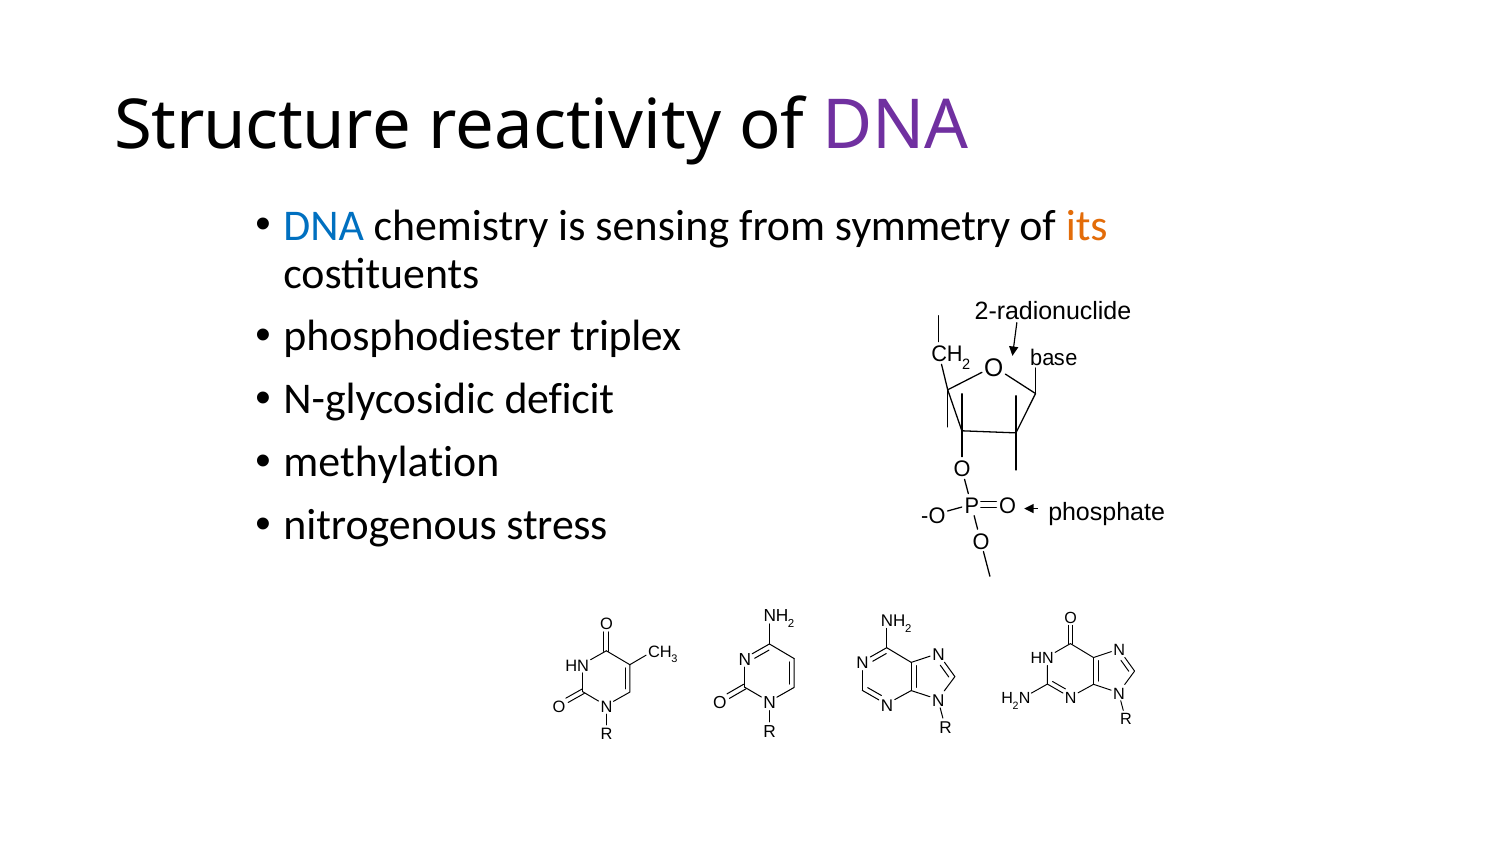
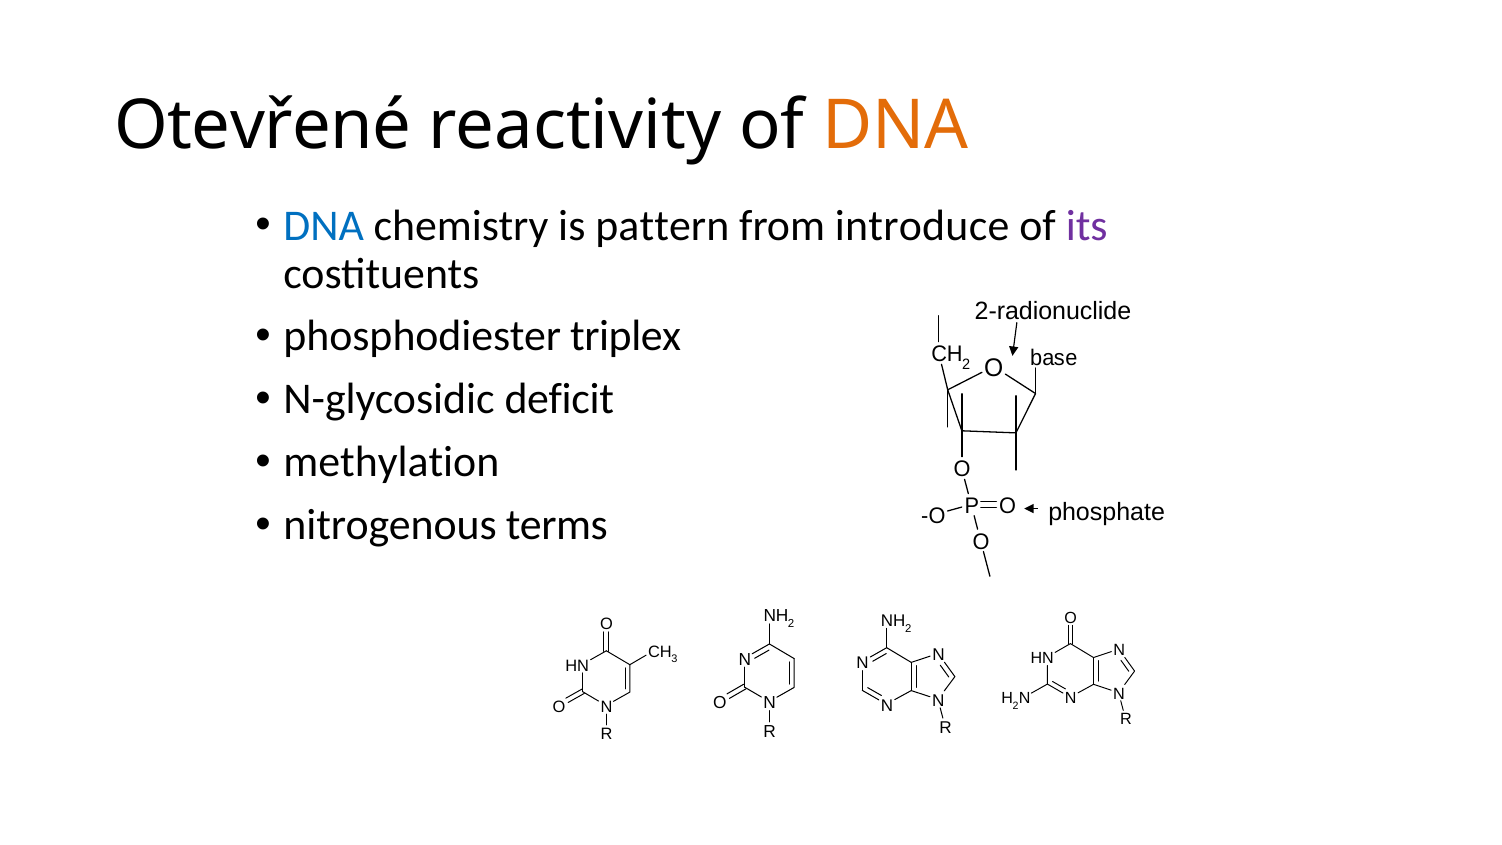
Structure: Structure -> Otevřené (263, 126)
DNA colour: purple -> orange (896, 126)
sensing: sensing -> pattern (662, 226)
symmetry: symmetry -> introduce (922, 226)
its colour: orange -> purple (1087, 226)
stress: stress -> terms (557, 525)
